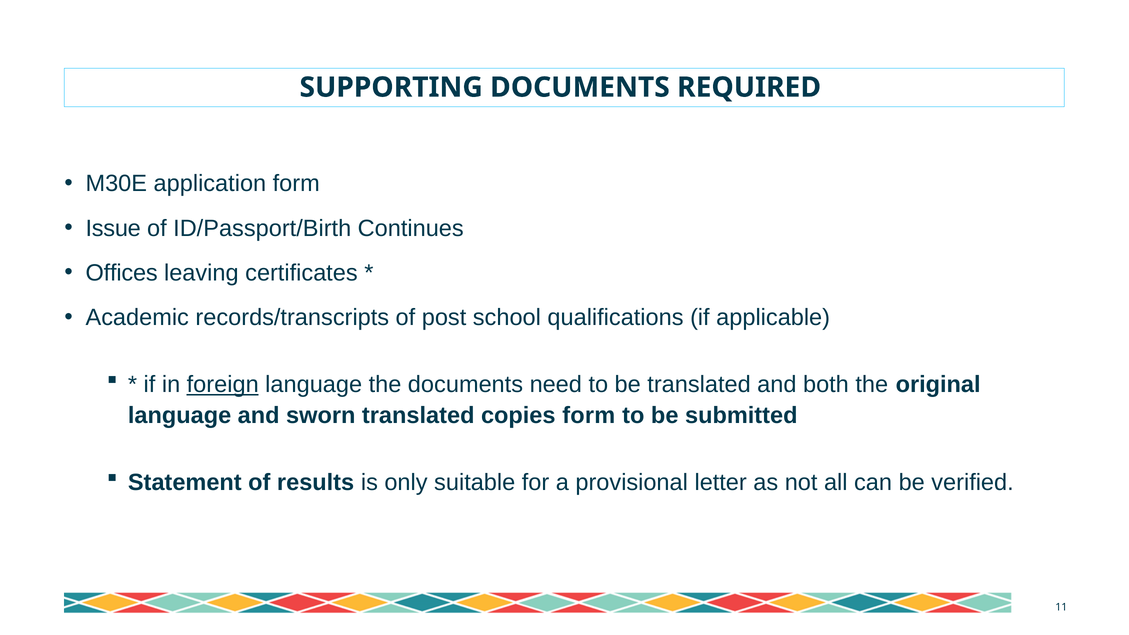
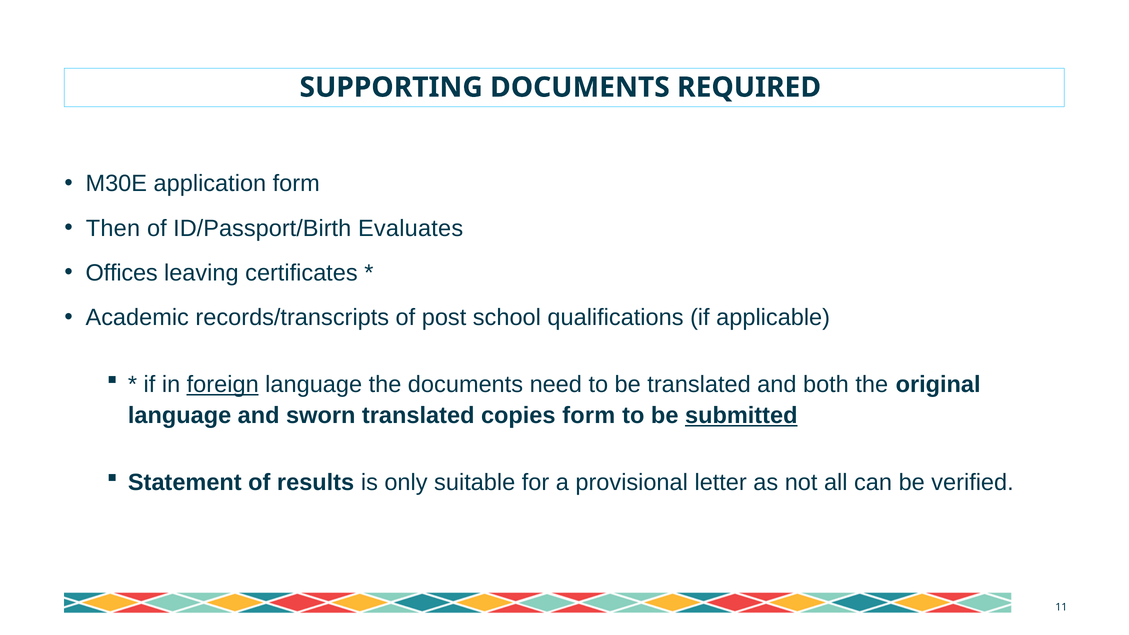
Issue: Issue -> Then (113, 228)
Continues: Continues -> Evaluates (411, 228)
submitted underline: none -> present (741, 416)
